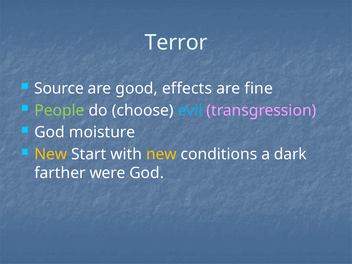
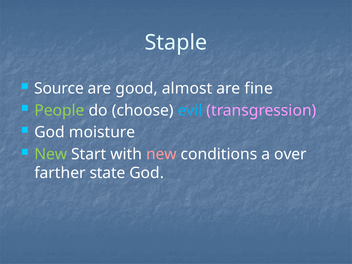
Terror: Terror -> Staple (176, 43)
effects: effects -> almost (187, 89)
New colour: yellow -> light green (51, 154)
new colour: yellow -> pink (161, 154)
dark: dark -> over (290, 154)
were: were -> state (107, 173)
